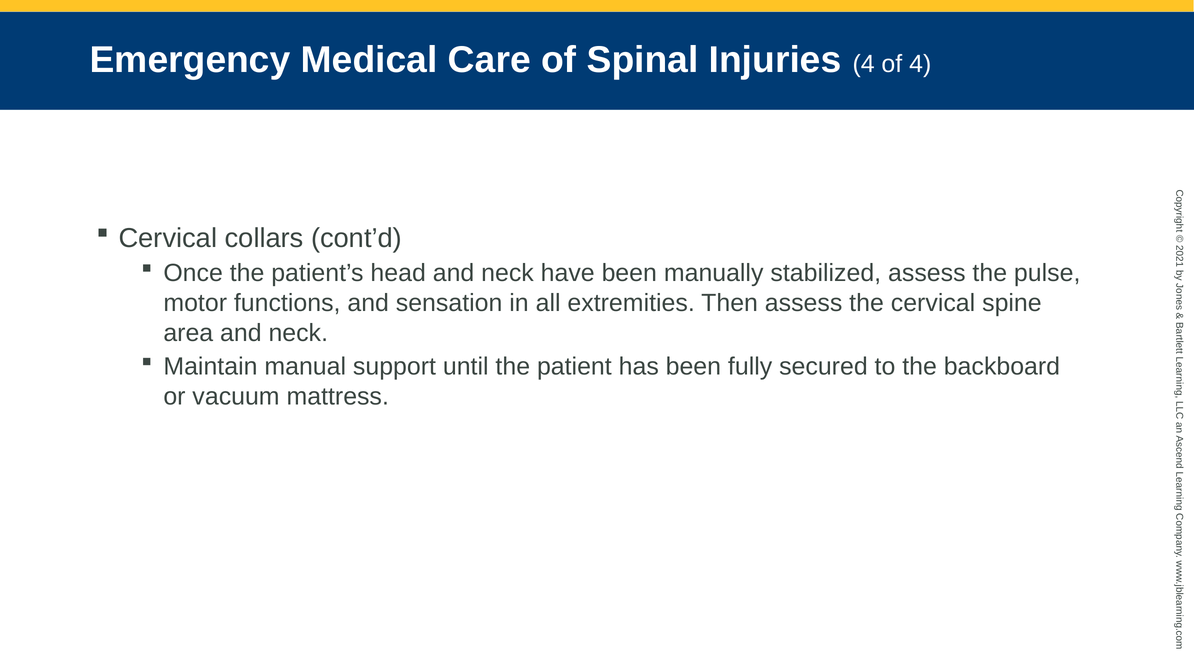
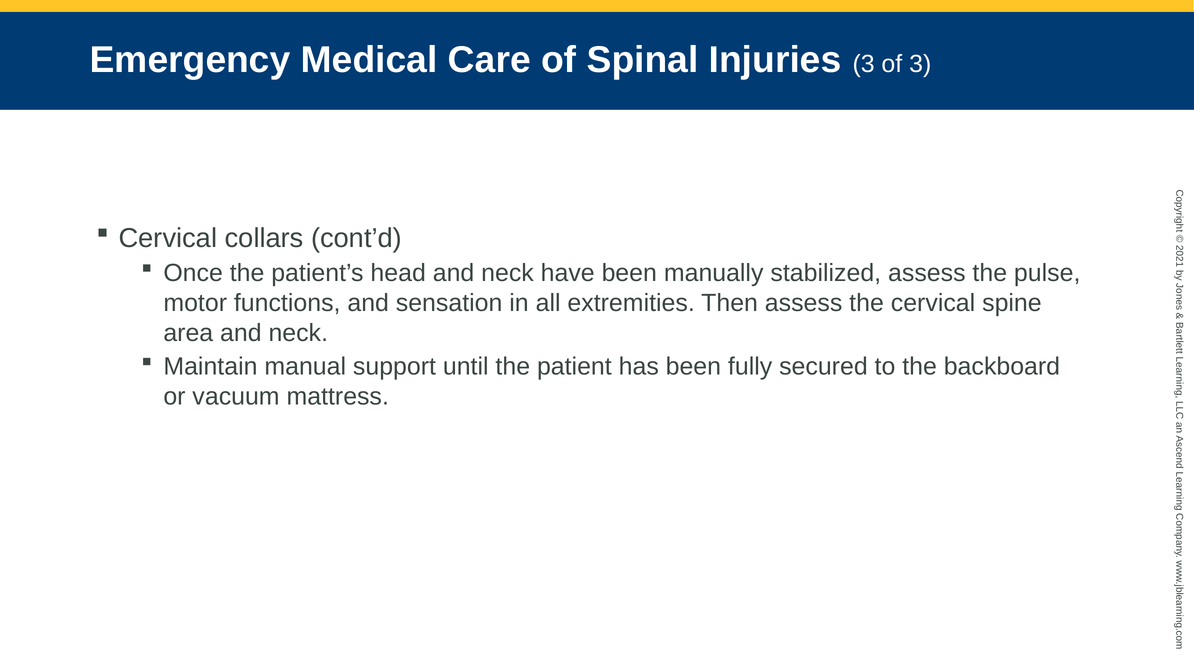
Injuries 4: 4 -> 3 (864, 64)
of 4: 4 -> 3 (920, 64)
